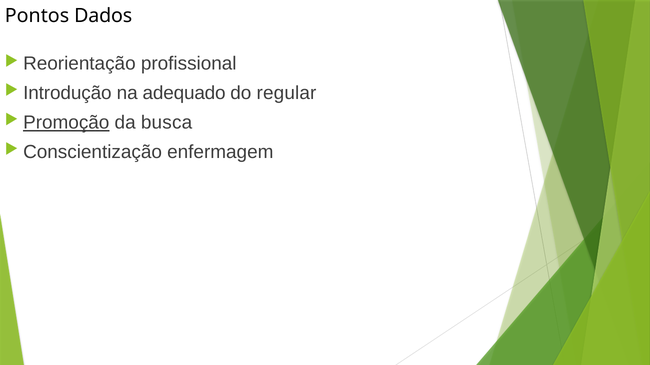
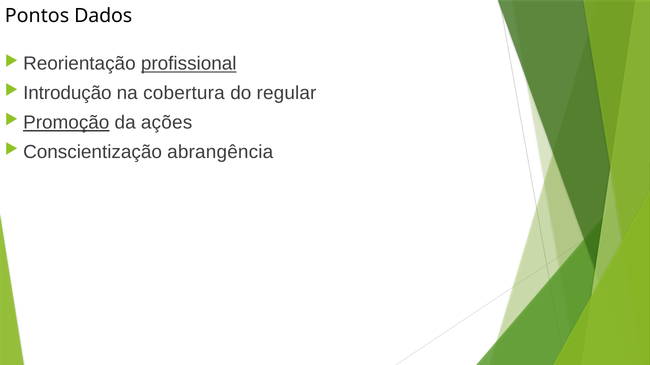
profissional underline: none -> present (189, 64)
adequado: adequado -> cobertura (184, 93)
busca: busca -> ações (167, 123)
enfermagem: enfermagem -> abrangência (220, 152)
